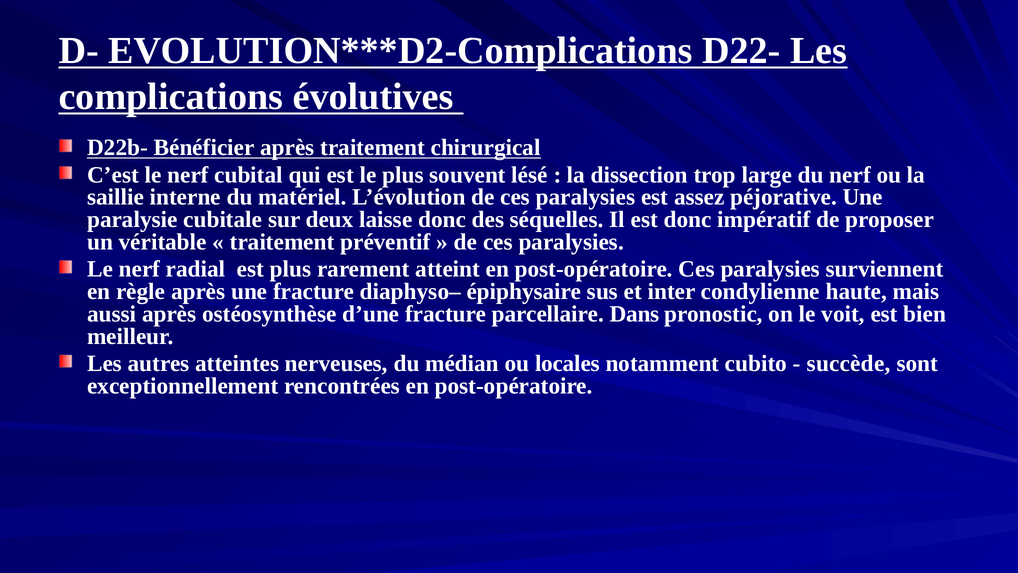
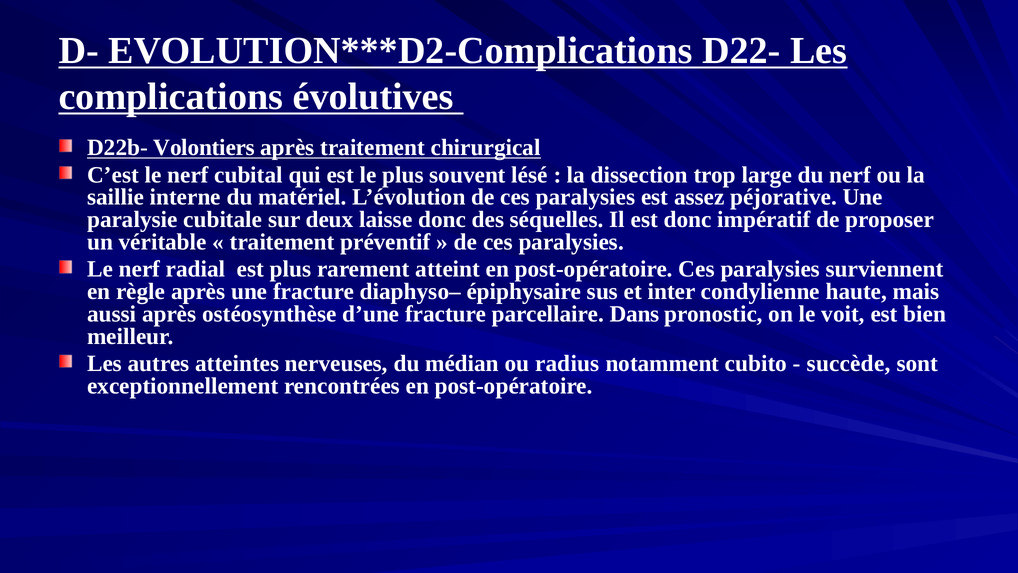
Bénéficier: Bénéficier -> Volontiers (204, 148)
locales: locales -> radius (567, 363)
